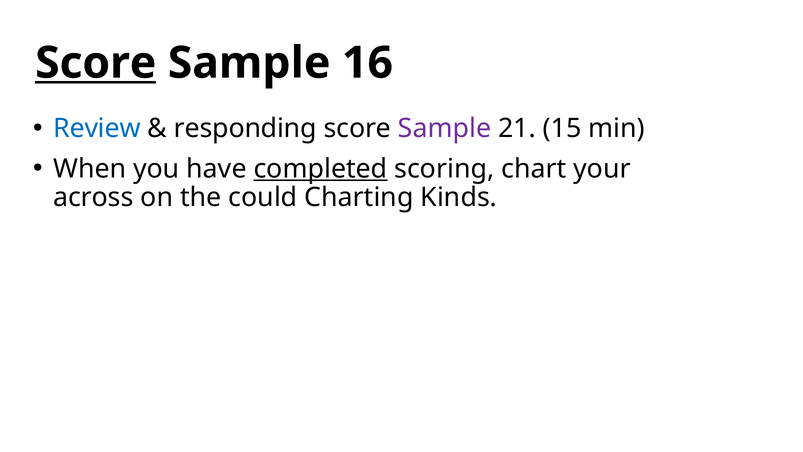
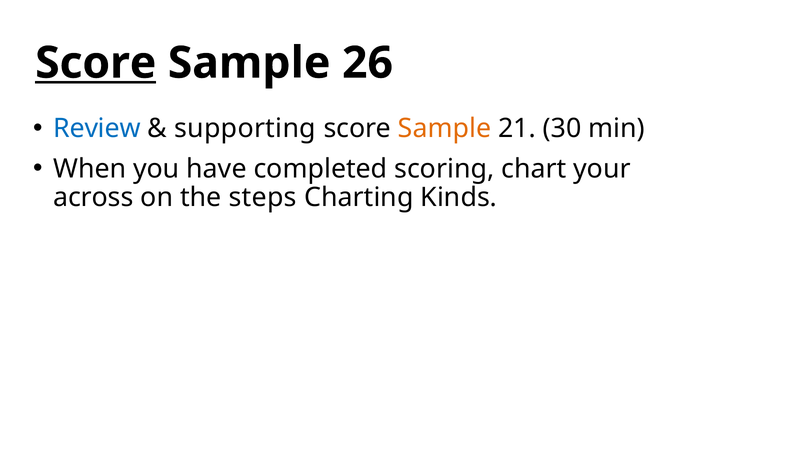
16: 16 -> 26 (367, 63)
responding: responding -> supporting (245, 129)
Sample colour: purple -> orange (445, 129)
15: 15 -> 30 (562, 129)
completed underline: present -> none (320, 169)
could: could -> steps (263, 198)
